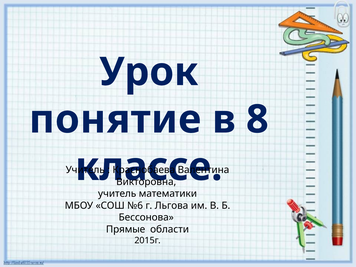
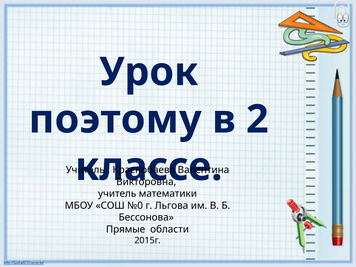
понятие: понятие -> поэтому (115, 119)
8: 8 -> 2 (257, 119)
№6: №6 -> №0 (135, 206)
